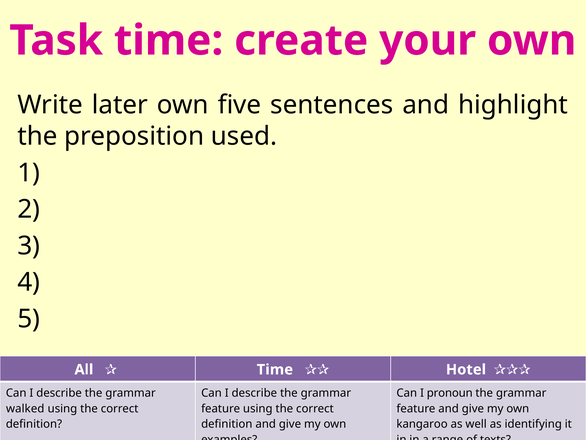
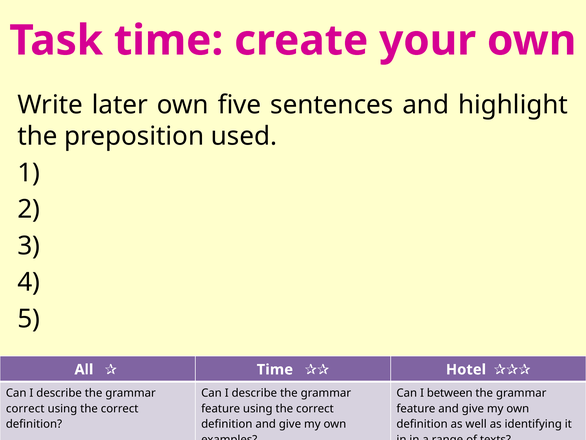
pronoun: pronoun -> between (450, 393)
walked: walked -> correct (25, 408)
kangaroo: kangaroo -> definition (422, 424)
